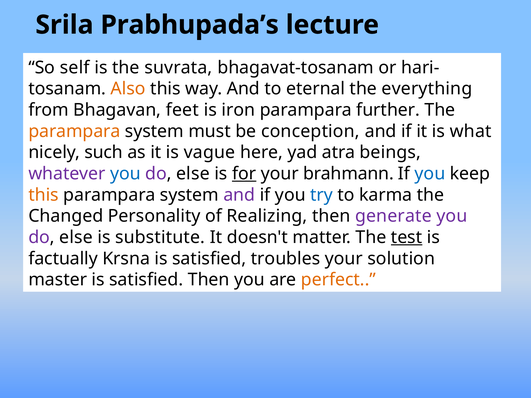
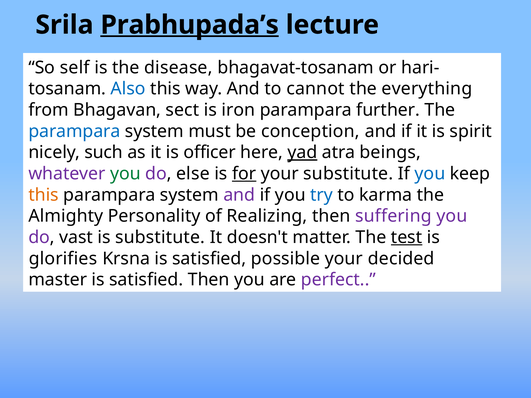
Prabhupada’s underline: none -> present (190, 25)
suvrata: suvrata -> disease (178, 68)
Also colour: orange -> blue (128, 89)
eternal: eternal -> cannot (315, 89)
feet: feet -> sect (182, 110)
parampara colour: orange -> blue (74, 131)
what: what -> spirit (471, 131)
vague: vague -> officer (210, 153)
yad underline: none -> present (302, 153)
you colour: blue -> green (125, 174)
your brahmann: brahmann -> substitute (348, 174)
Changed: Changed -> Almighty (66, 216)
generate: generate -> suffering (393, 216)
else: else -> vast (76, 237)
factually: factually -> glorifies (63, 259)
troubles: troubles -> possible (286, 259)
solution: solution -> decided (401, 259)
perfect colour: orange -> purple (338, 280)
